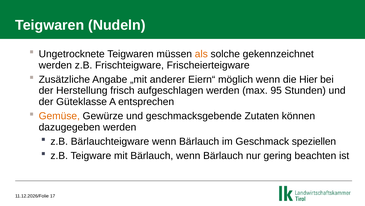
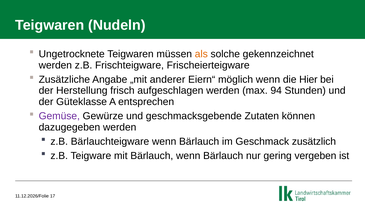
95: 95 -> 94 (276, 90)
Gemüse colour: orange -> purple (59, 116)
speziellen: speziellen -> zusätzlich (314, 141)
beachten: beachten -> vergeben (315, 155)
